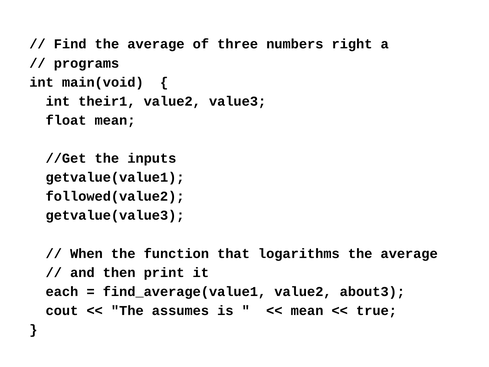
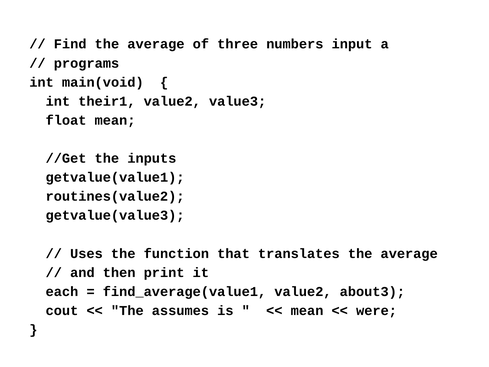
right: right -> input (352, 44)
followed(value2: followed(value2 -> routines(value2 (115, 196)
When: When -> Uses (86, 253)
logarithms: logarithms -> translates (299, 253)
true: true -> were (377, 310)
